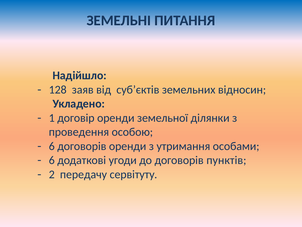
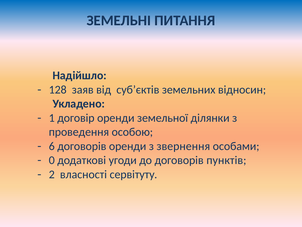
утримання: утримання -> звернення (183, 146)
6: 6 -> 0 (52, 160)
передачу: передачу -> власності (83, 174)
